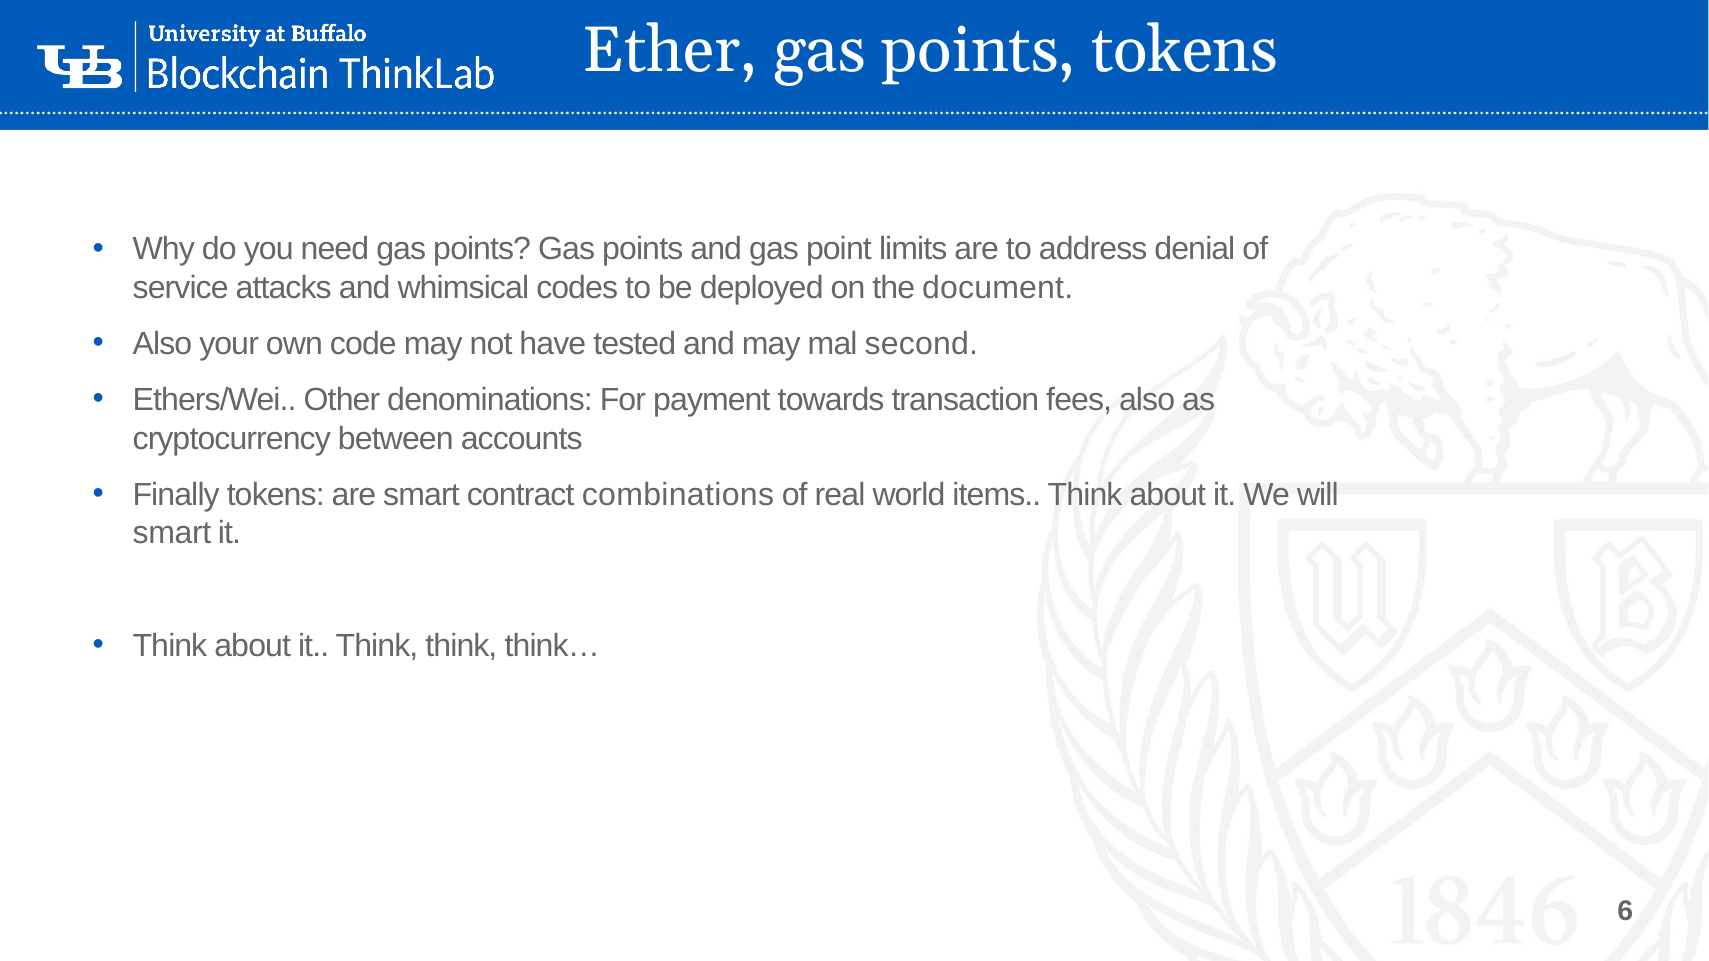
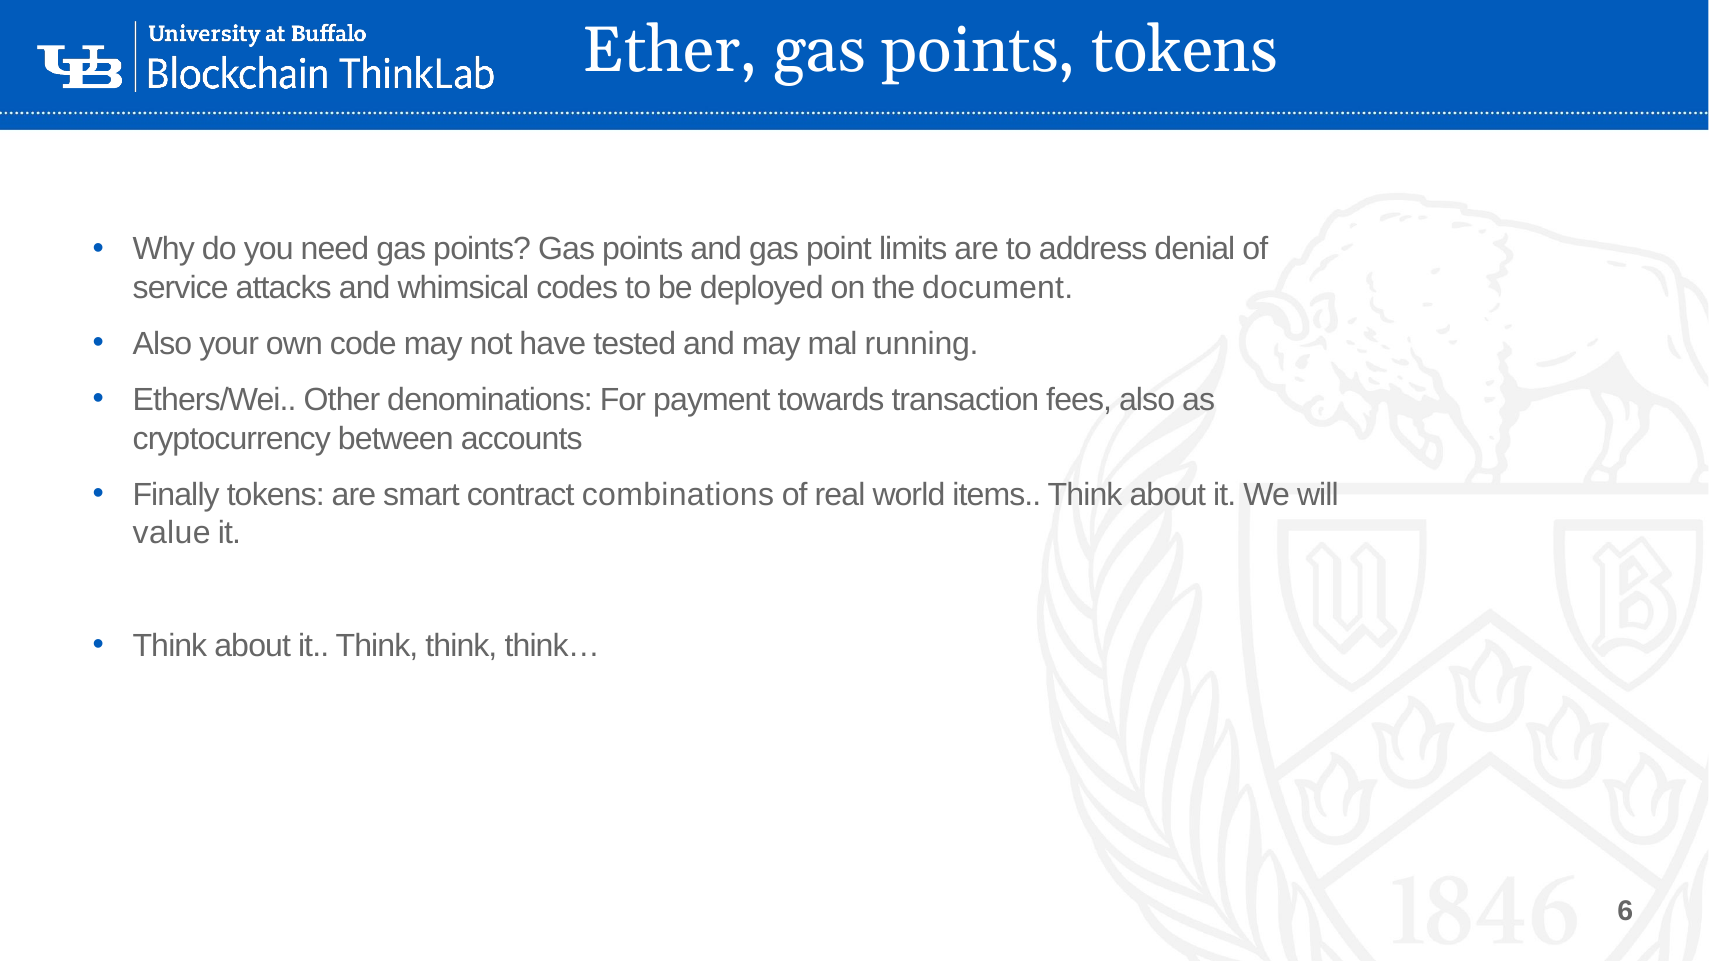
second: second -> running (922, 344)
smart: smart -> value (172, 533)
